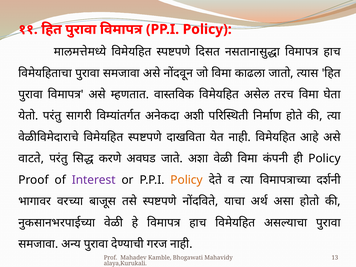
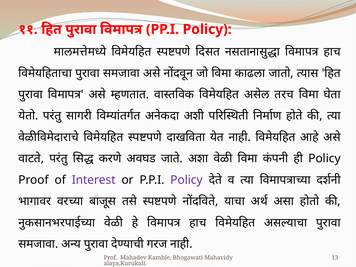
Policy colour: orange -> purple (187, 180)
